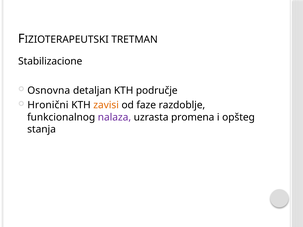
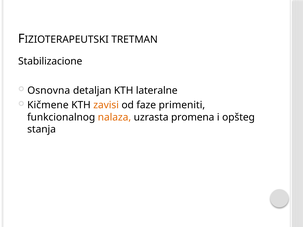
područje: područje -> lateralne (157, 91)
Hronični: Hronični -> Kičmene (48, 105)
razdoblje: razdoblje -> primeniti (182, 105)
nalaza colour: purple -> orange (114, 117)
